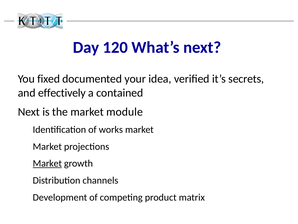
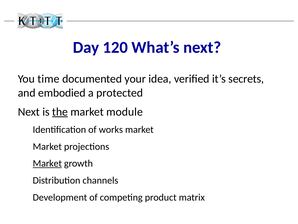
fixed: fixed -> time (48, 79)
effectively: effectively -> embodied (62, 93)
contained: contained -> protected (120, 93)
the underline: none -> present (60, 112)
